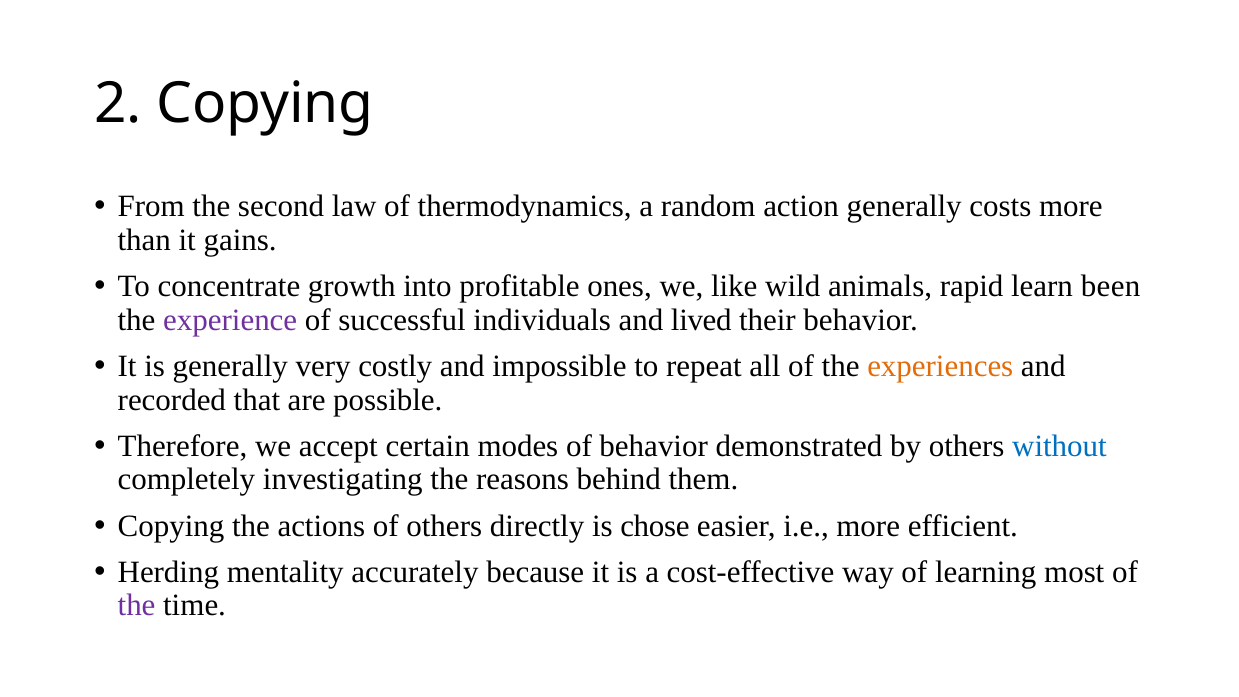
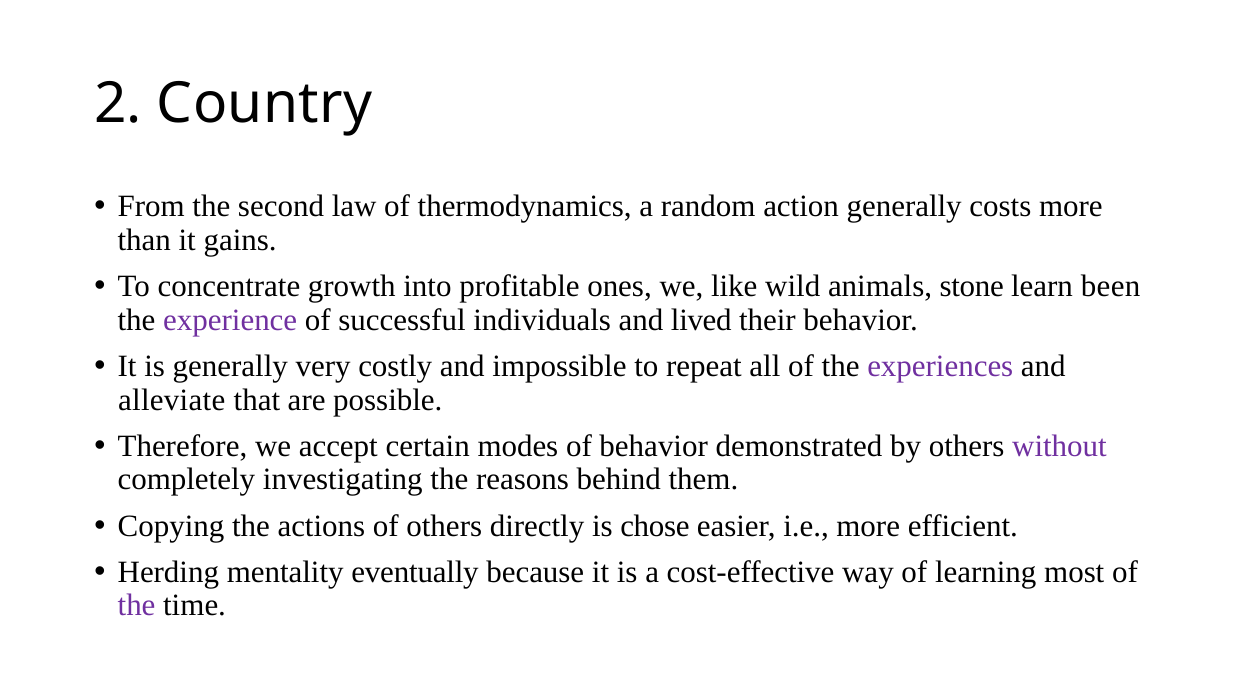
2 Copying: Copying -> Country (265, 104)
rapid: rapid -> stone (972, 287)
experiences colour: orange -> purple (940, 366)
recorded: recorded -> alleviate (172, 400)
without colour: blue -> purple (1059, 446)
accurately: accurately -> eventually (415, 572)
